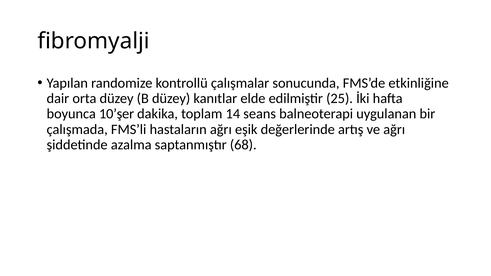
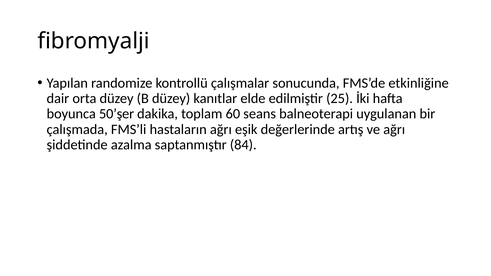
10’şer: 10’şer -> 50’şer (117, 114)
14: 14 -> 60 (233, 114)
68: 68 -> 84 (243, 145)
